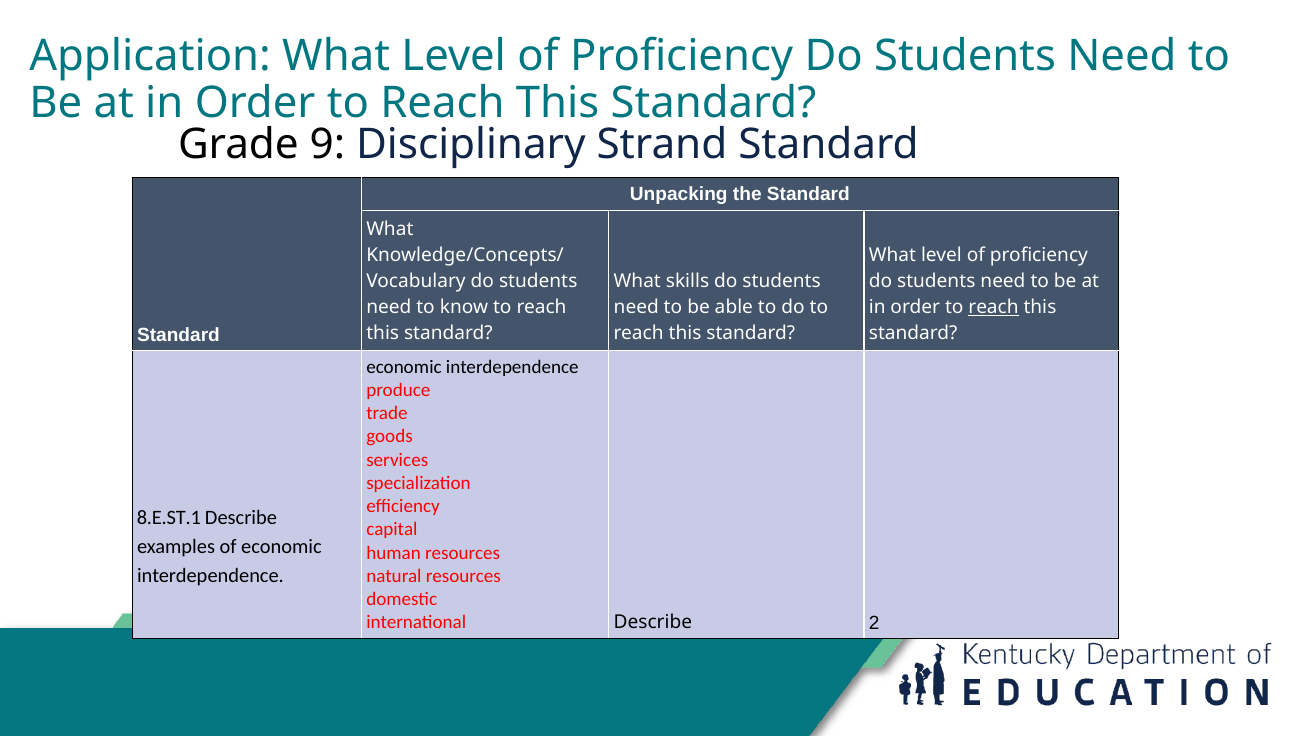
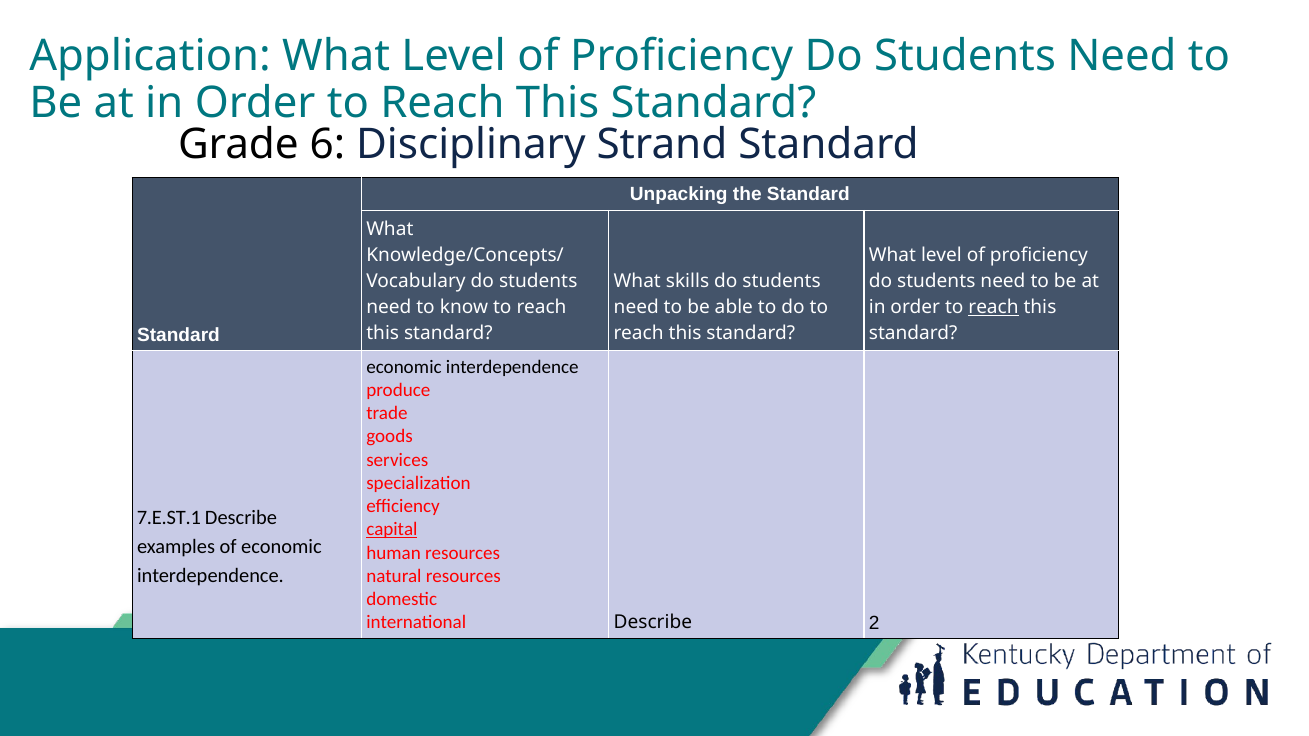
9: 9 -> 6 (327, 144)
8.E.ST.1: 8.E.ST.1 -> 7.E.ST.1 (169, 518)
capital underline: none -> present (392, 530)
